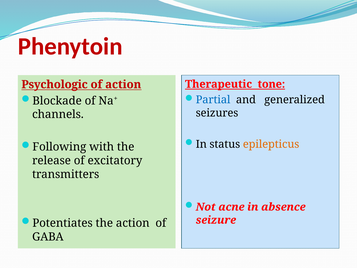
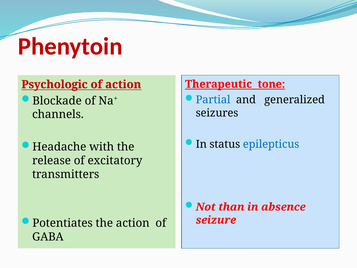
epilepticus colour: orange -> blue (271, 144)
Following: Following -> Headache (59, 147)
acne: acne -> than (231, 207)
